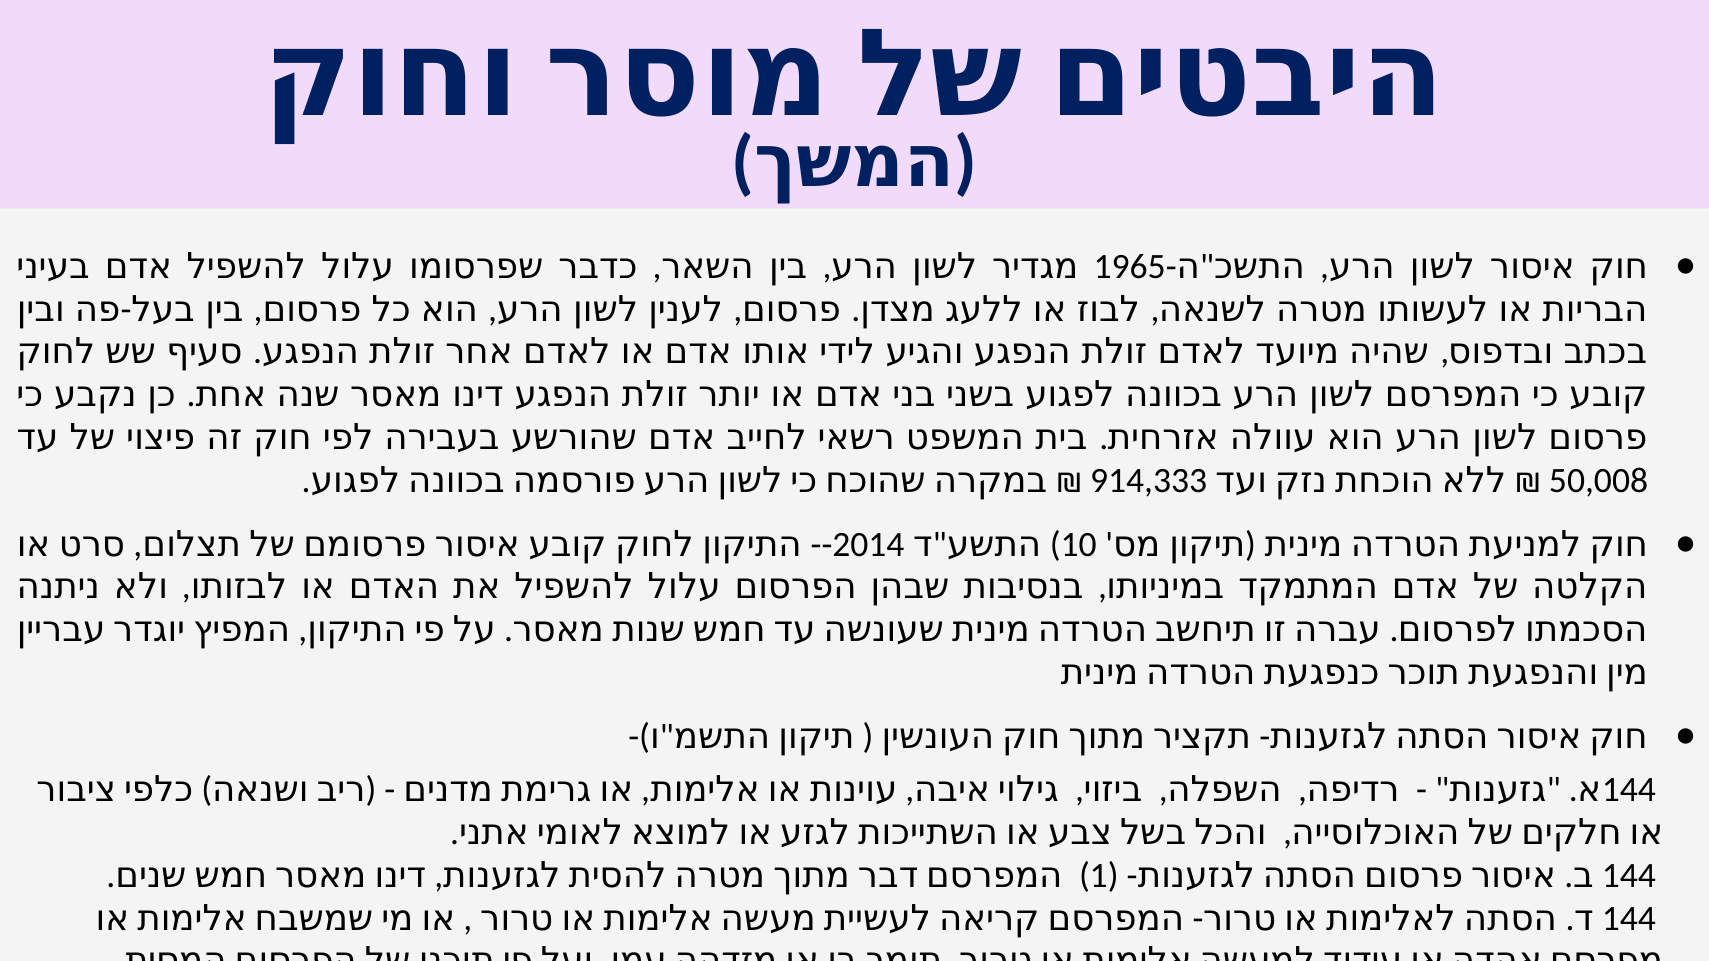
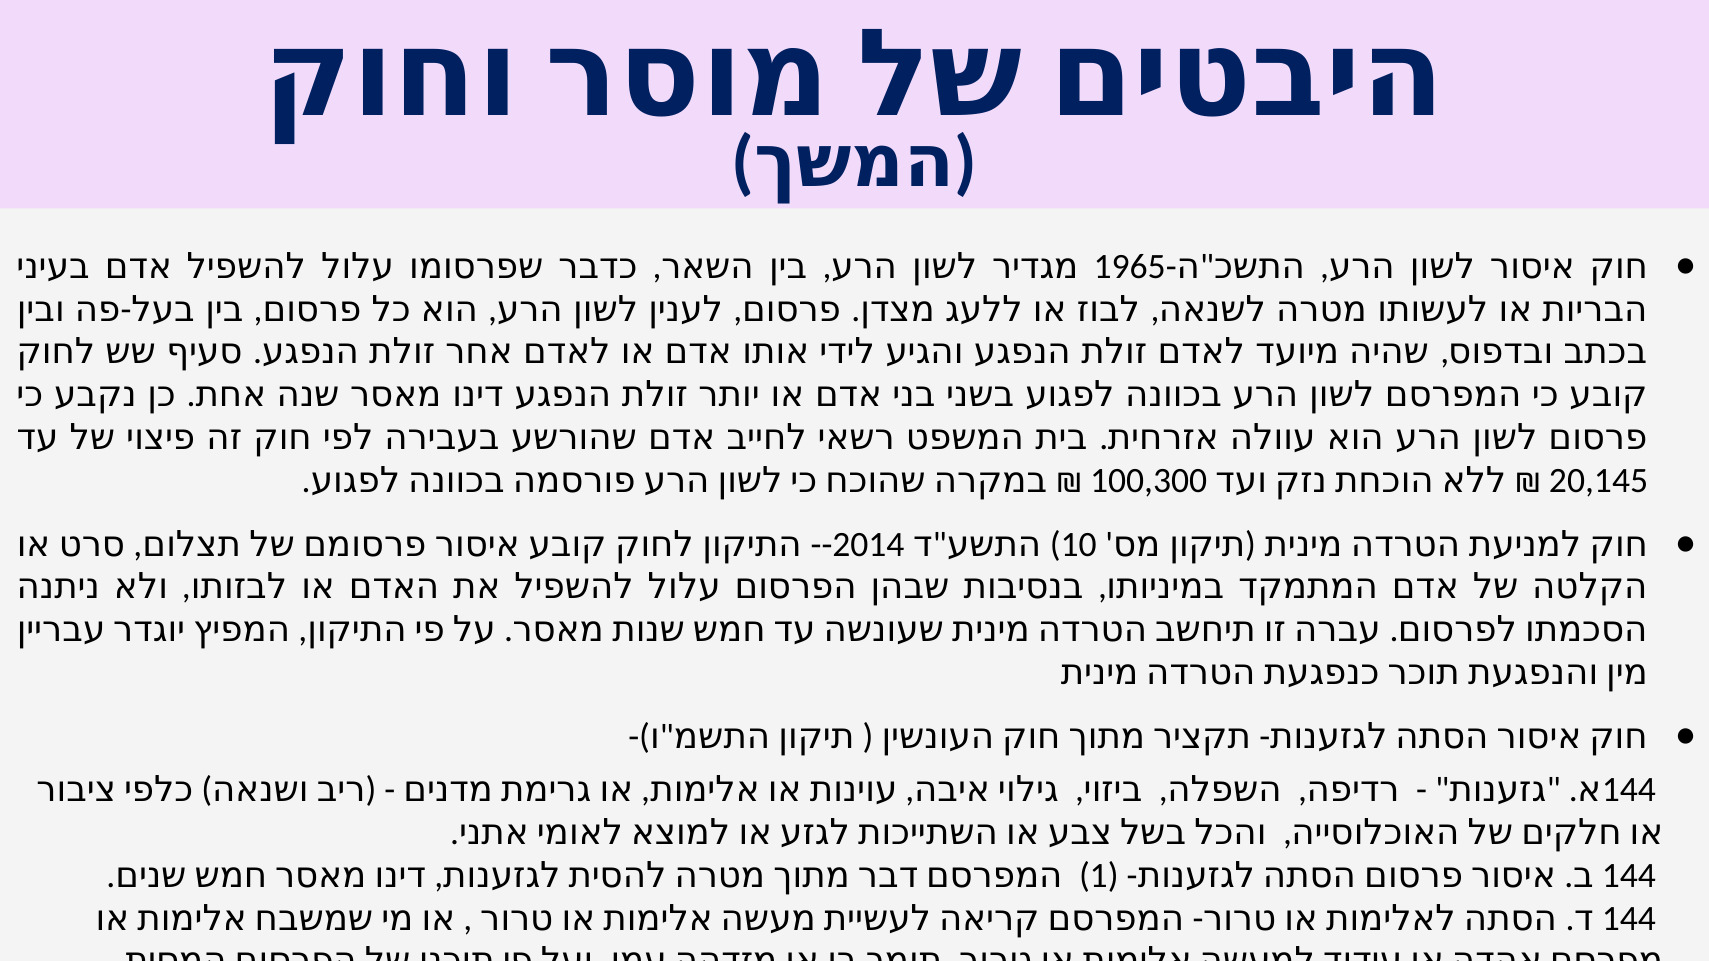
914,333: 914,333 -> 100,300 (1149, 481)
50,008: 50,008 -> 20,145 (1599, 481)
